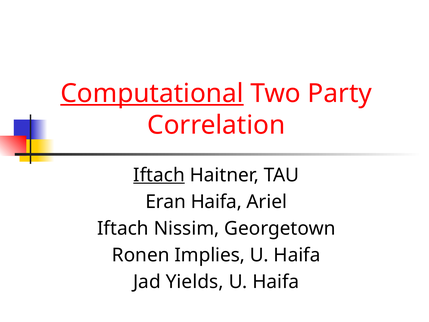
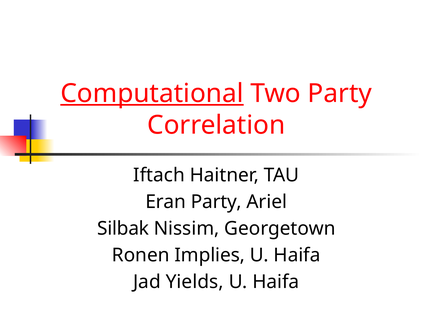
Iftach underline: present -> none (159, 175)
Eran Haifa: Haifa -> Party (216, 202)
Iftach: Iftach -> Silbak (123, 228)
